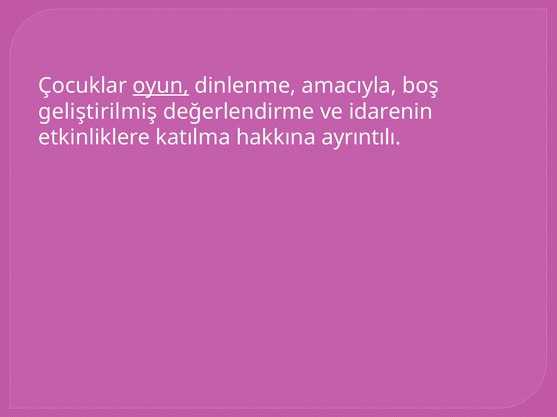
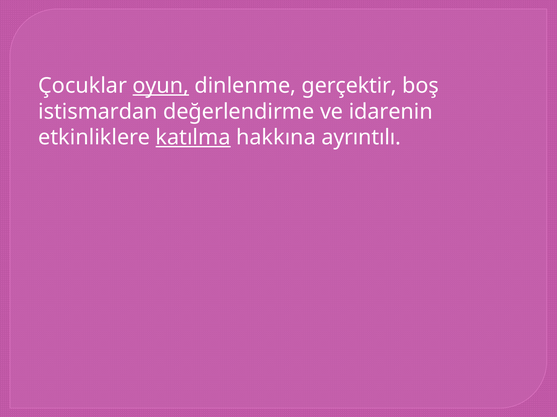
amacıyla: amacıyla -> gerçektir (349, 86)
geliştirilmiş: geliştirilmiş -> istismardan (98, 112)
katılma underline: none -> present (193, 138)
